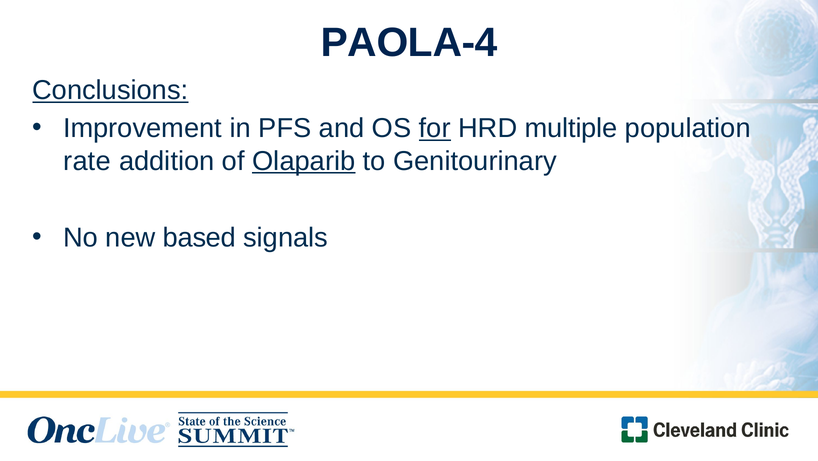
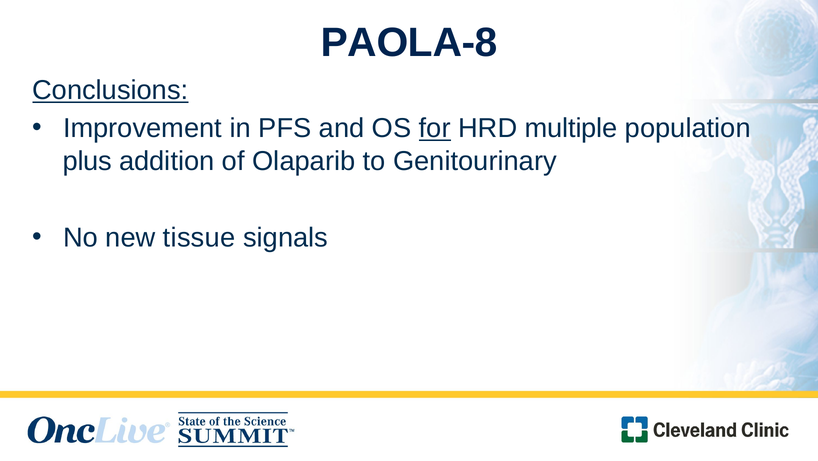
PAOLA-4: PAOLA-4 -> PAOLA-8 (409, 43)
rate: rate -> plus (87, 161)
Olaparib underline: present -> none (304, 161)
based: based -> tissue (199, 237)
